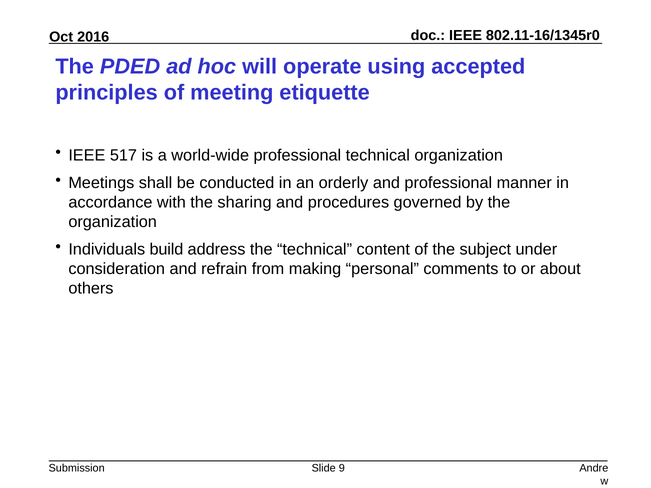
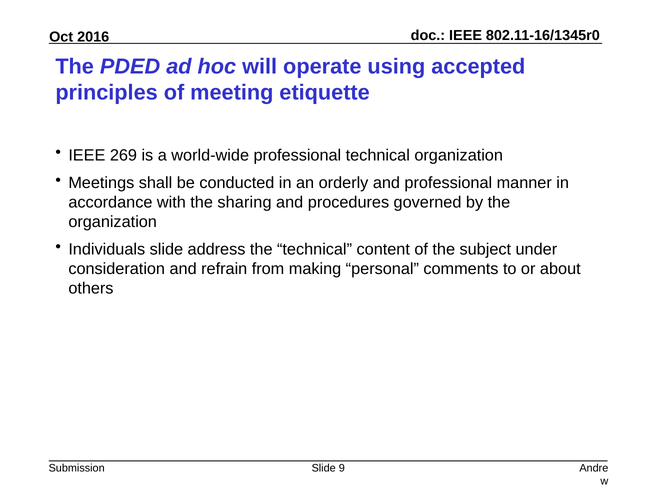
517: 517 -> 269 (123, 155)
Individuals build: build -> slide (166, 250)
